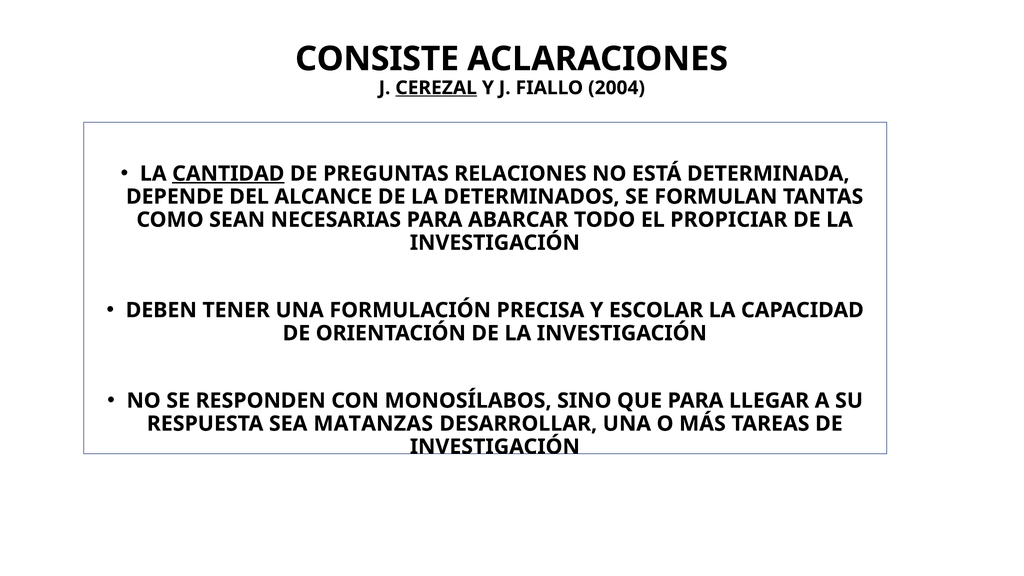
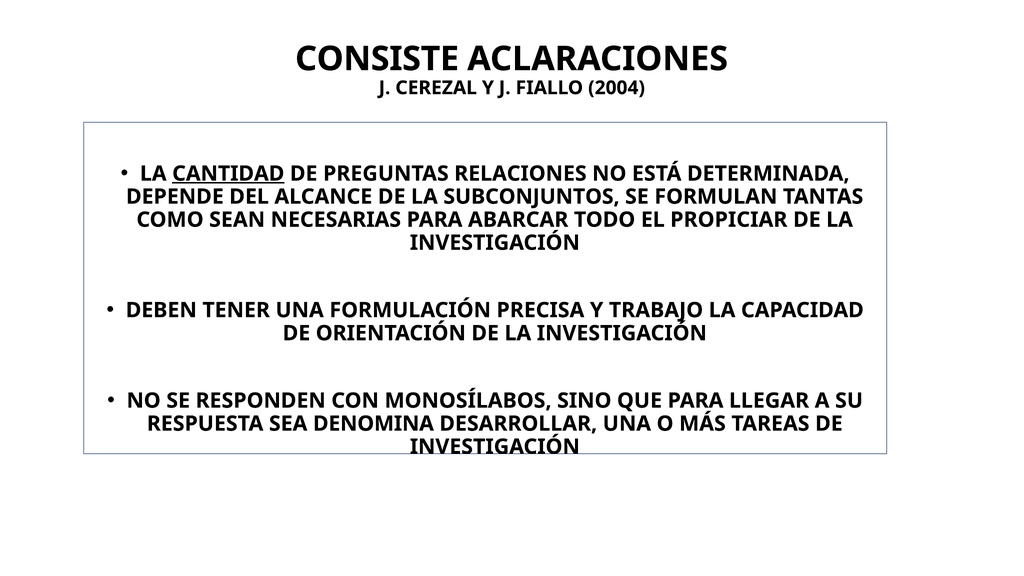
CEREZAL underline: present -> none (436, 88)
DETERMINADOS: DETERMINADOS -> SUBCONJUNTOS (531, 197)
ESCOLAR: ESCOLAR -> TRABAJO (656, 310)
MATANZAS: MATANZAS -> DENOMINA (373, 424)
